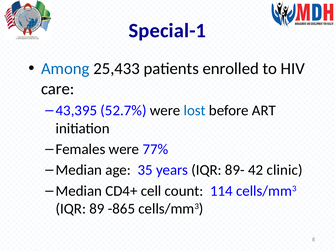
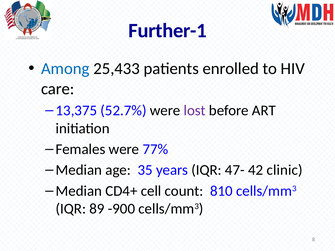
Special-1: Special-1 -> Further-1 (168, 31)
43,395: 43,395 -> 13,375 (76, 111)
lost colour: blue -> purple (195, 111)
89-: 89- -> 47- (235, 170)
114: 114 -> 810 (221, 191)
-865: -865 -> -900 (121, 209)
